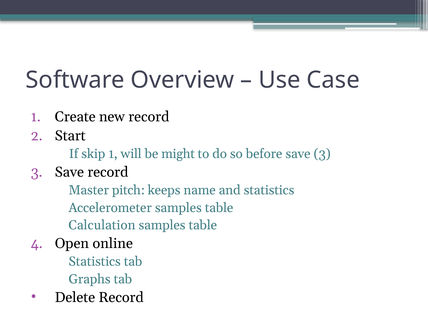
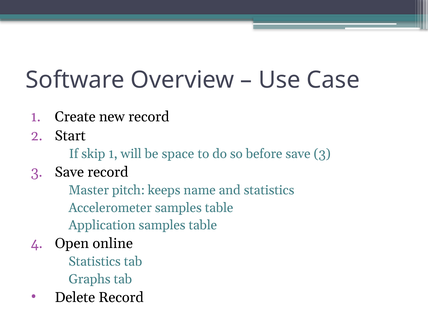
might: might -> space (178, 154)
Calculation: Calculation -> Application (102, 225)
